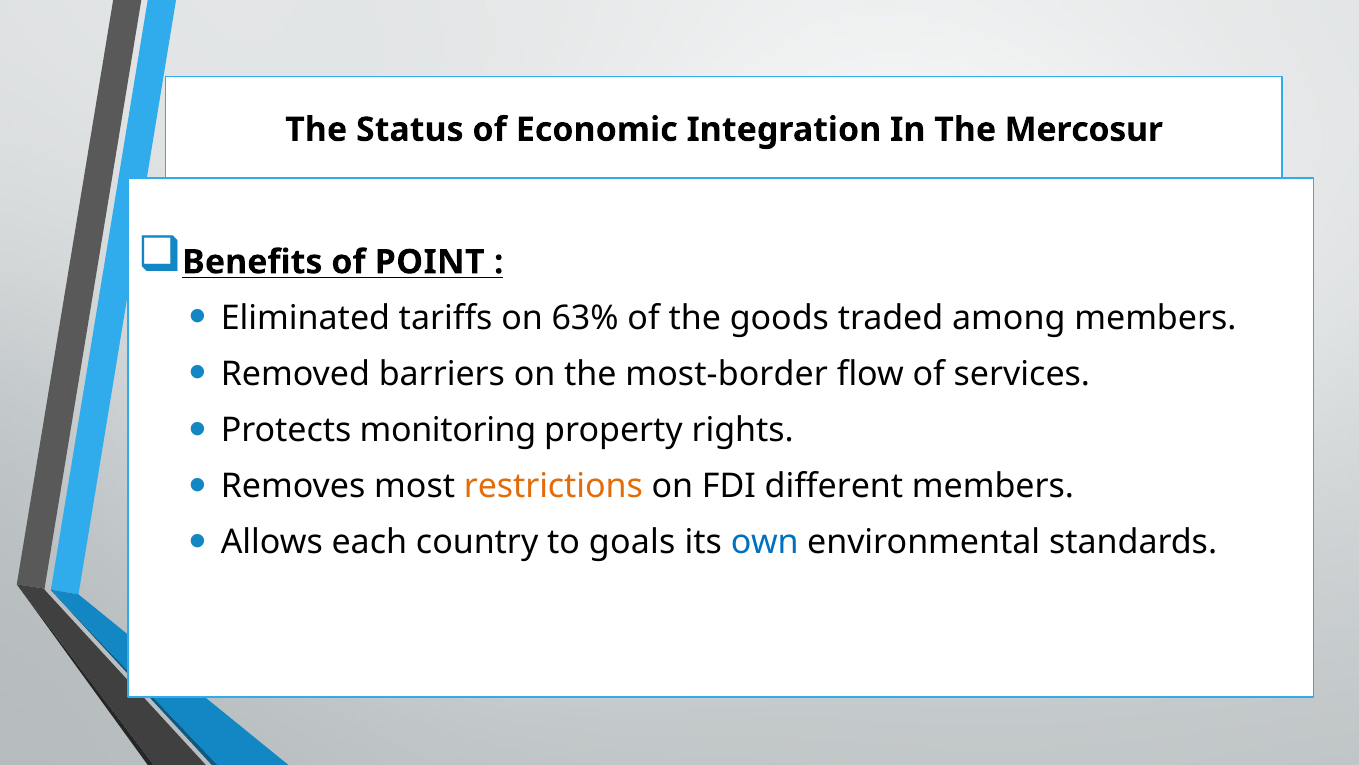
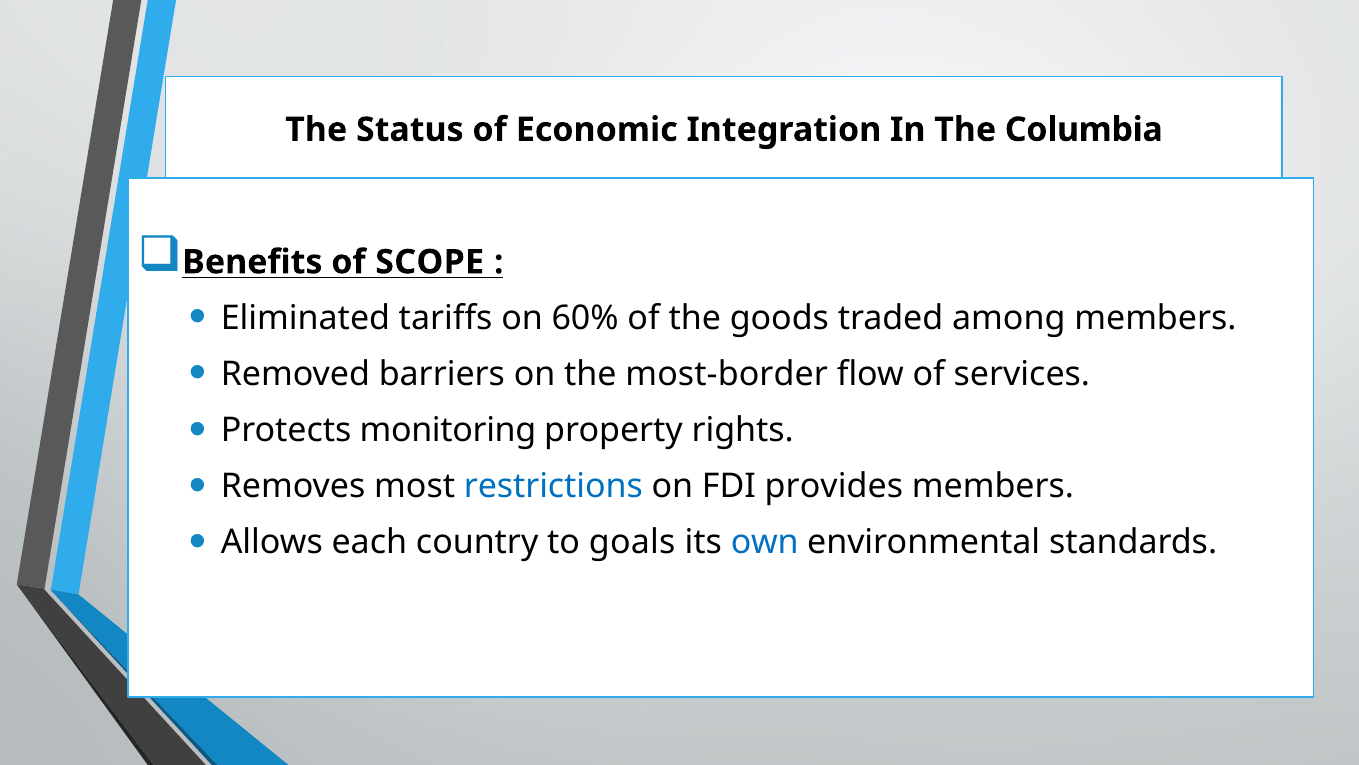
Mercosur: Mercosur -> Columbia (1084, 130)
POINT: POINT -> SCOPE (430, 262)
63%: 63% -> 60% (585, 318)
restrictions colour: orange -> blue (553, 486)
different: different -> provides (834, 486)
